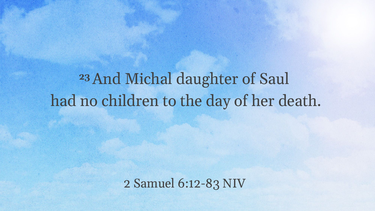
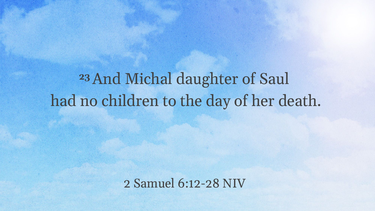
6:12-83: 6:12-83 -> 6:12-28 (199, 184)
